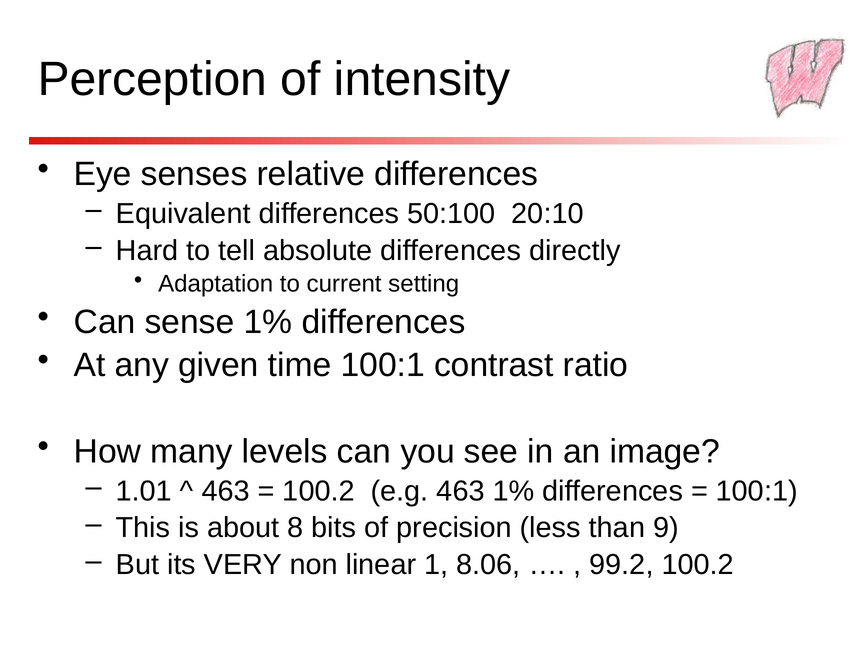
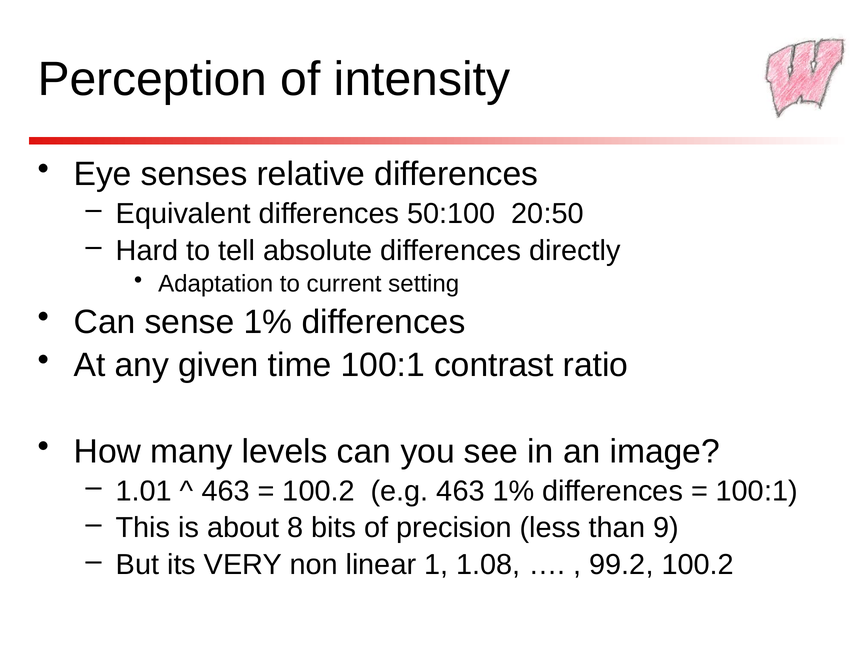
20:10: 20:10 -> 20:50 (548, 213)
8.06: 8.06 -> 1.08 (488, 564)
